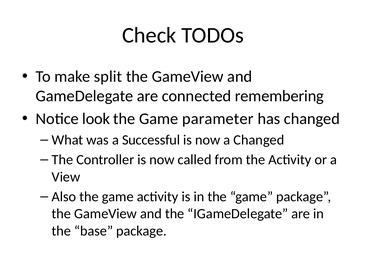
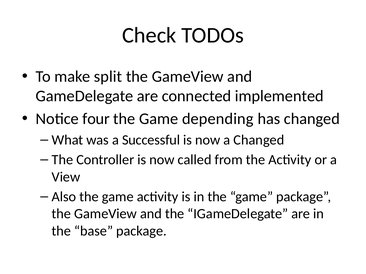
remembering: remembering -> implemented (279, 96)
look: look -> four (96, 119)
parameter: parameter -> depending (218, 119)
